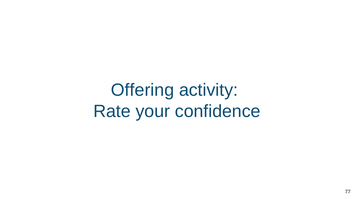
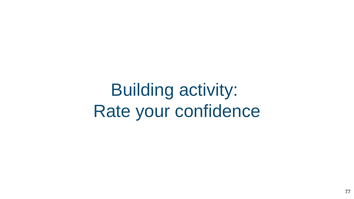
Offering: Offering -> Building (143, 90)
